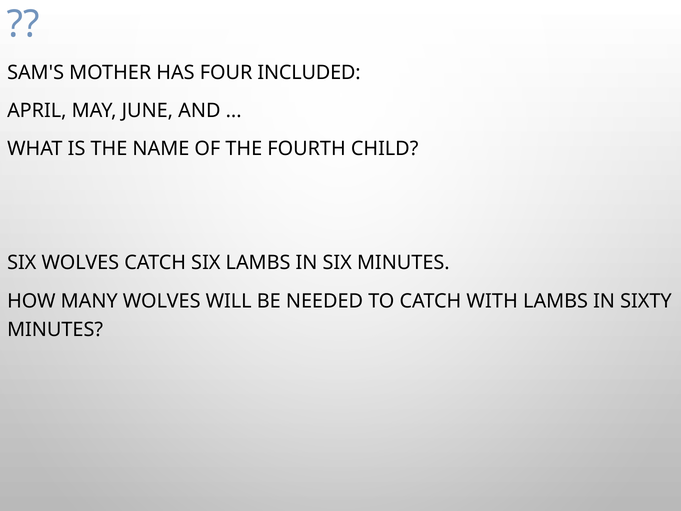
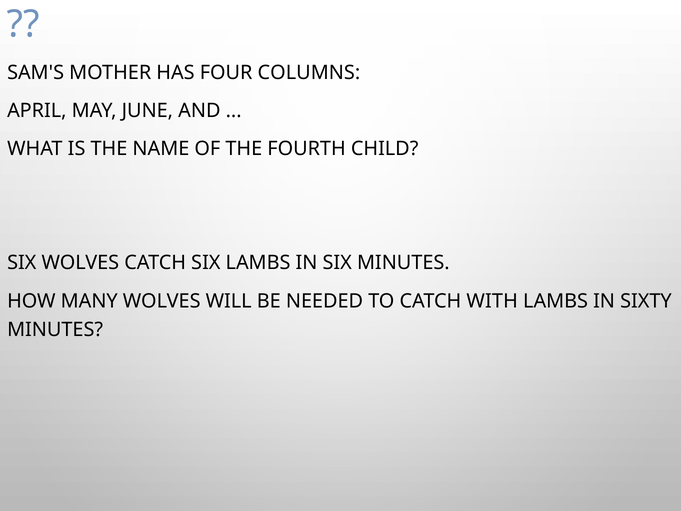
INCLUDED: INCLUDED -> COLUMNS (309, 73)
